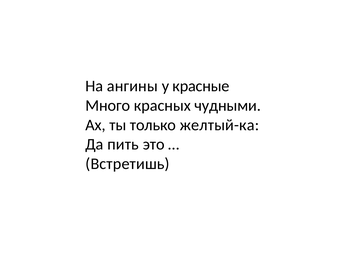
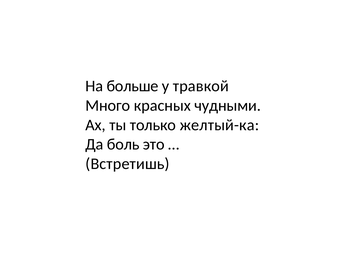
ангины: ангины -> больше (133, 86)
красные: красные -> травкой (201, 86)
пить: пить -> боль (123, 144)
